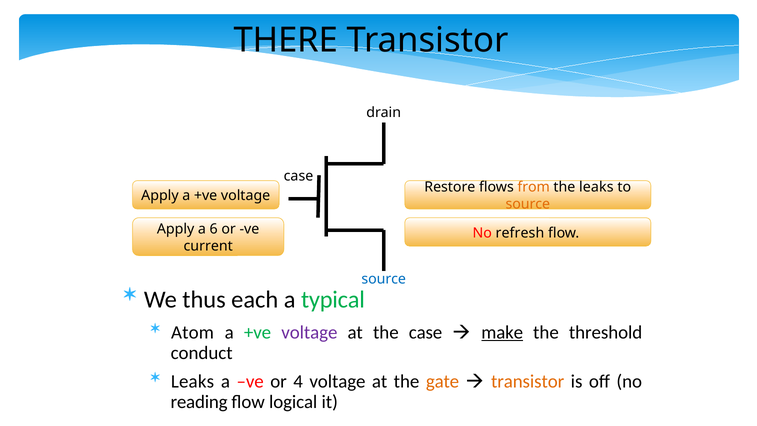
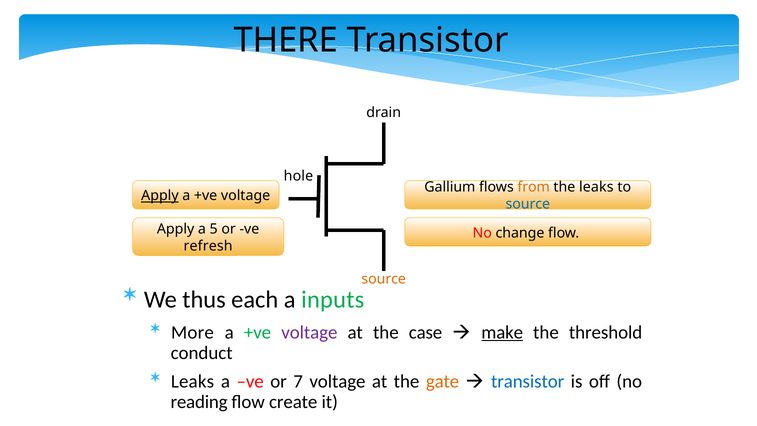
case: case -> hole (298, 176)
Restore: Restore -> Gallium (450, 187)
Apply underline: none -> present (160, 196)
source colour: orange -> blue (528, 204)
6: 6 -> 5 (214, 229)
refresh: refresh -> change (520, 233)
current: current -> refresh (208, 246)
source colour: blue -> orange (384, 279)
typical: typical -> inputs (333, 300)
Atom: Atom -> More (192, 332)
4: 4 -> 7 (298, 381)
transistor colour: orange -> blue (528, 381)
logical: logical -> create (293, 402)
